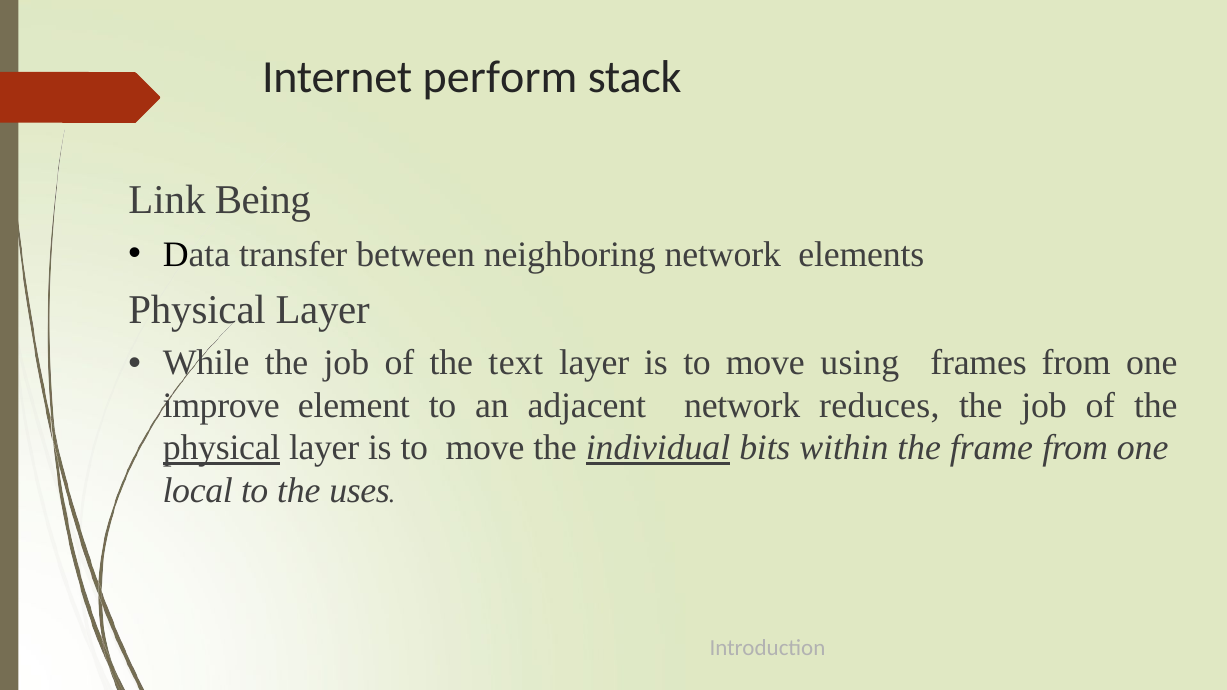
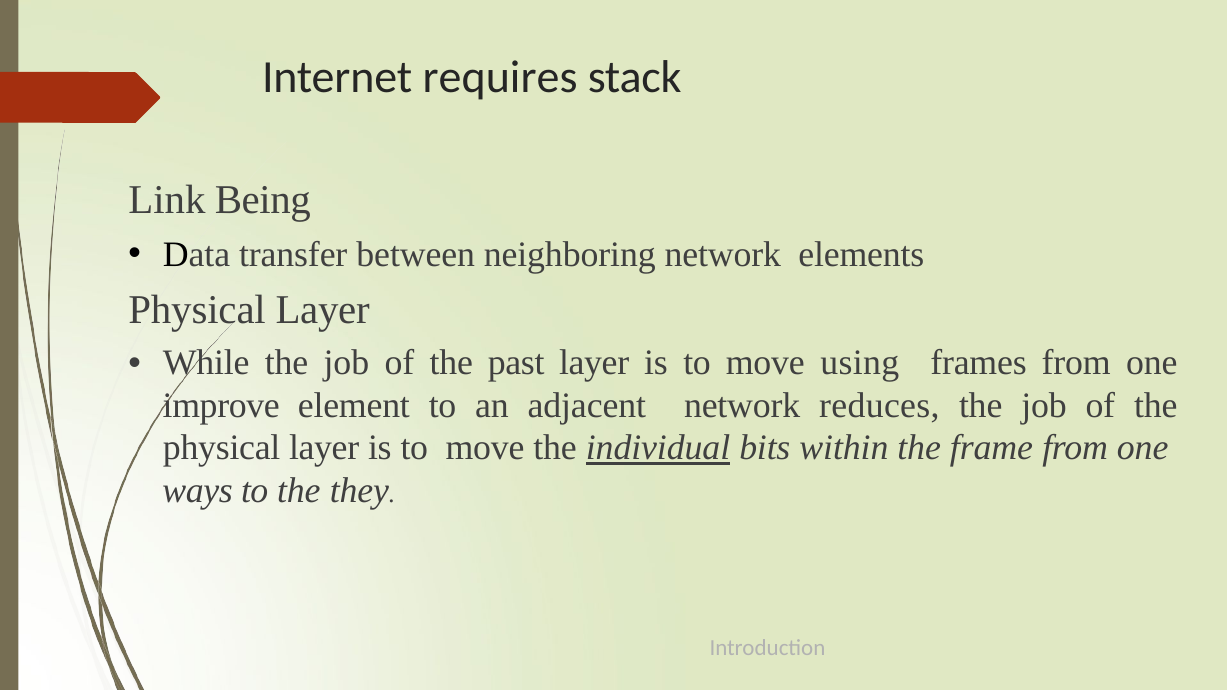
perform: perform -> requires (500, 77)
text: text -> past (516, 363)
physical underline: present -> none (222, 448)
local: local -> ways (198, 491)
uses: uses -> they (359, 491)
